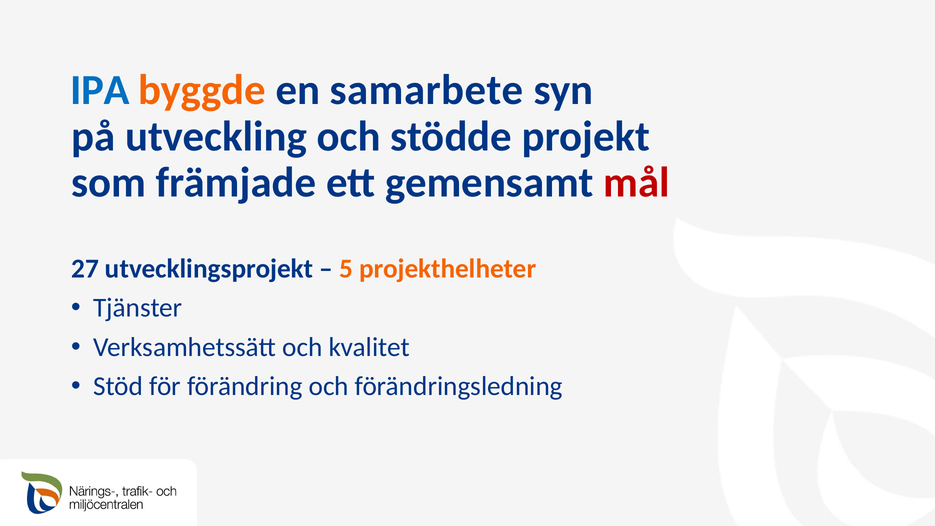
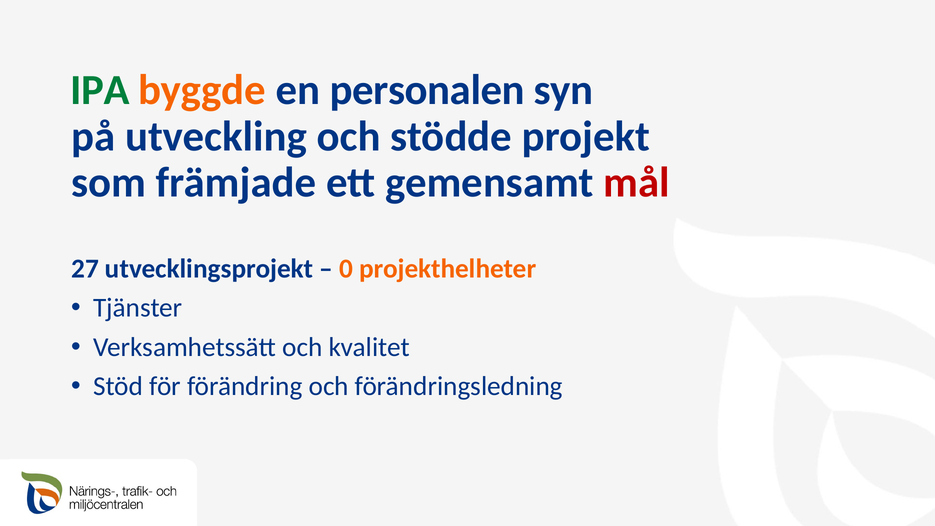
IPA colour: blue -> green (100, 90)
samarbete: samarbete -> personalen (427, 90)
5: 5 -> 0 (346, 269)
